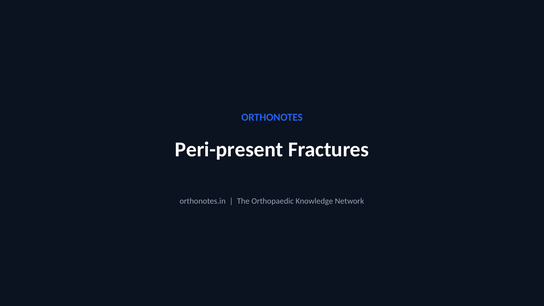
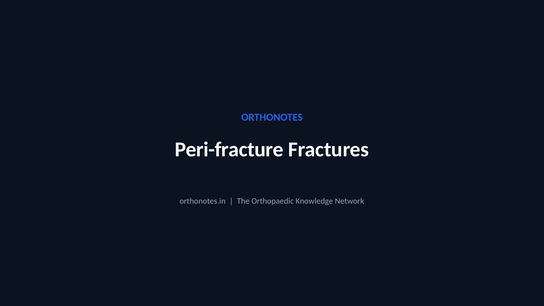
Peri-present: Peri-present -> Peri-fracture (229, 149)
